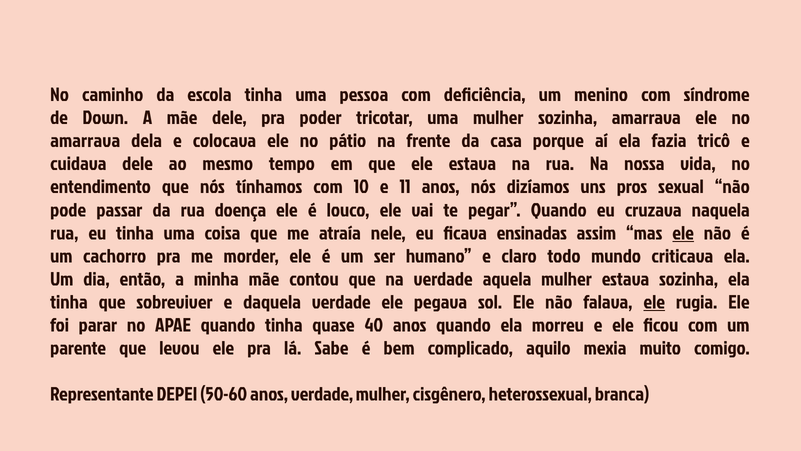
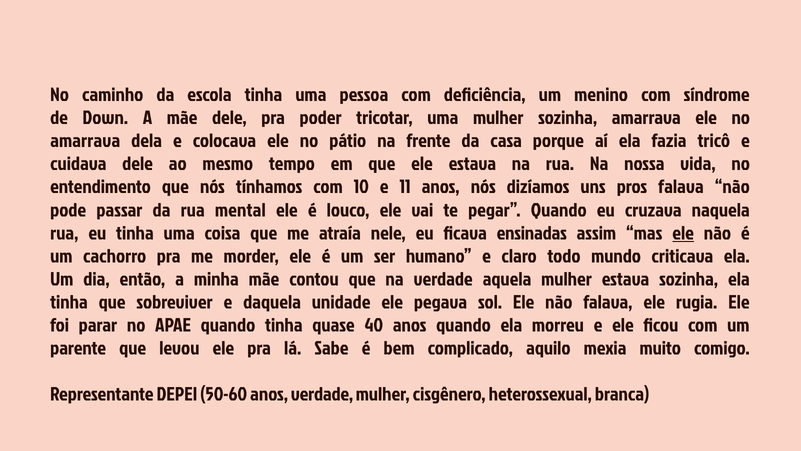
pros sexual: sexual -> falava (681, 187)
doença: doença -> mental (240, 210)
daquela verdade: verdade -> unidade (341, 302)
ele underline: present -> none (654, 302)
